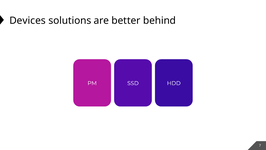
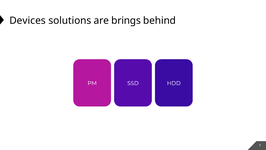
better: better -> brings (126, 21)
